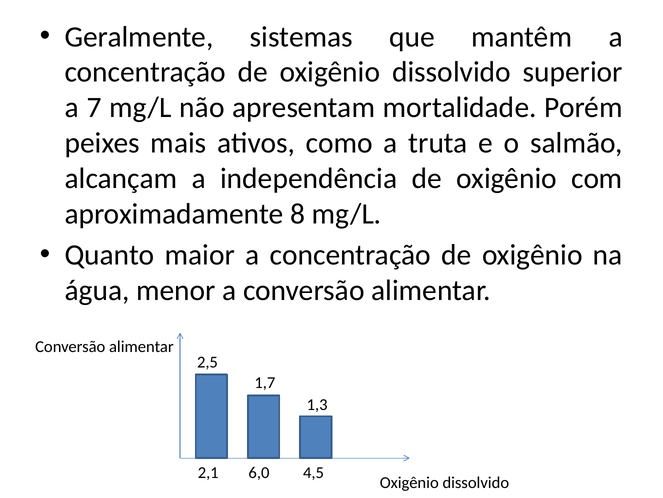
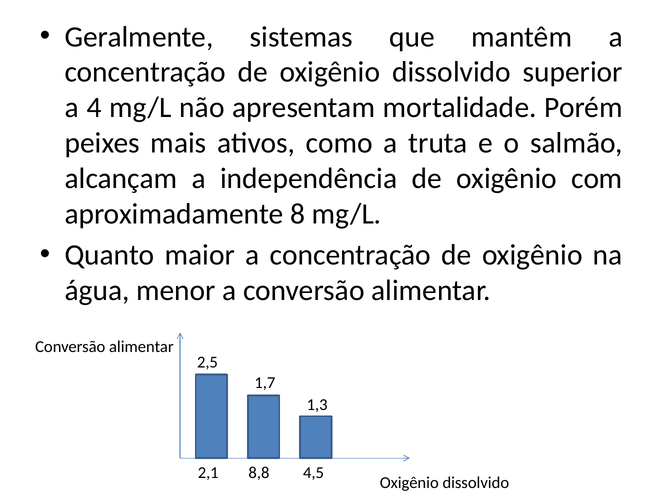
7: 7 -> 4 (94, 107)
6,0: 6,0 -> 8,8 (259, 472)
